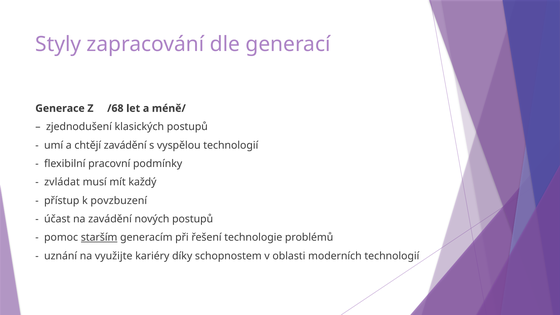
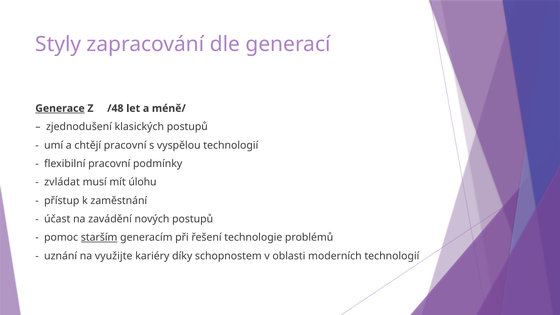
Generace underline: none -> present (60, 108)
/68: /68 -> /48 (115, 108)
chtějí zavádění: zavádění -> pracovní (125, 145)
každý: každý -> úlohu (142, 182)
povzbuzení: povzbuzení -> zaměstnání (119, 201)
